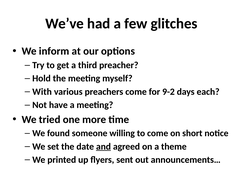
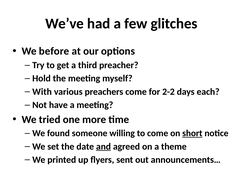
inform: inform -> before (54, 51)
9-2: 9-2 -> 2-2 (168, 91)
short underline: none -> present (192, 133)
